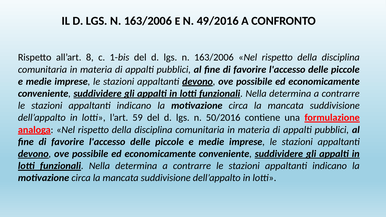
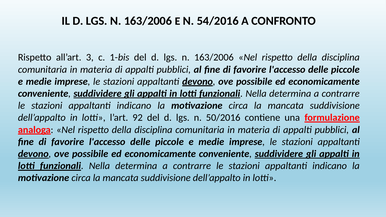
49/2016: 49/2016 -> 54/2016 (218, 21)
8: 8 -> 3 (90, 57)
59: 59 -> 92 (138, 118)
